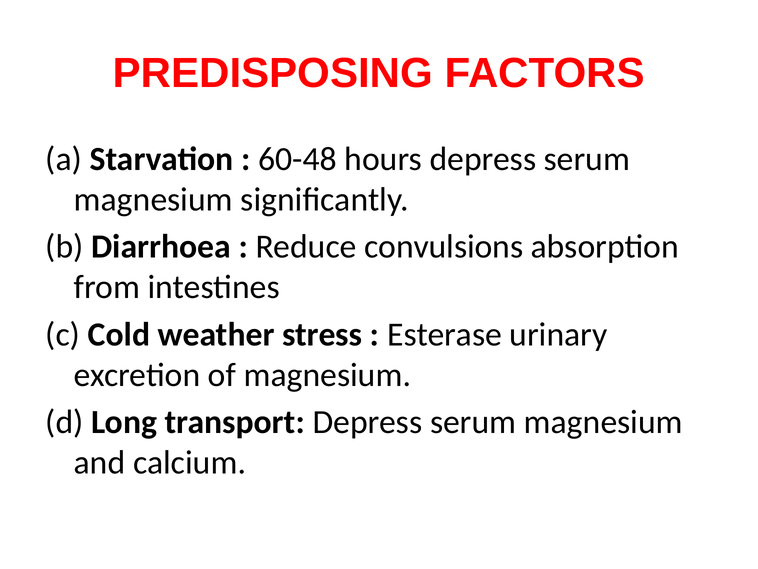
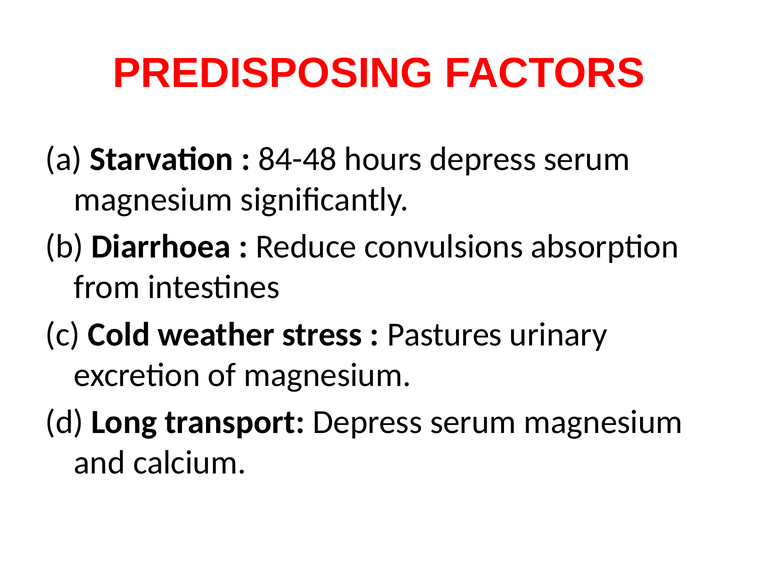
60-48: 60-48 -> 84-48 (298, 159)
Esterase: Esterase -> Pastures (445, 334)
